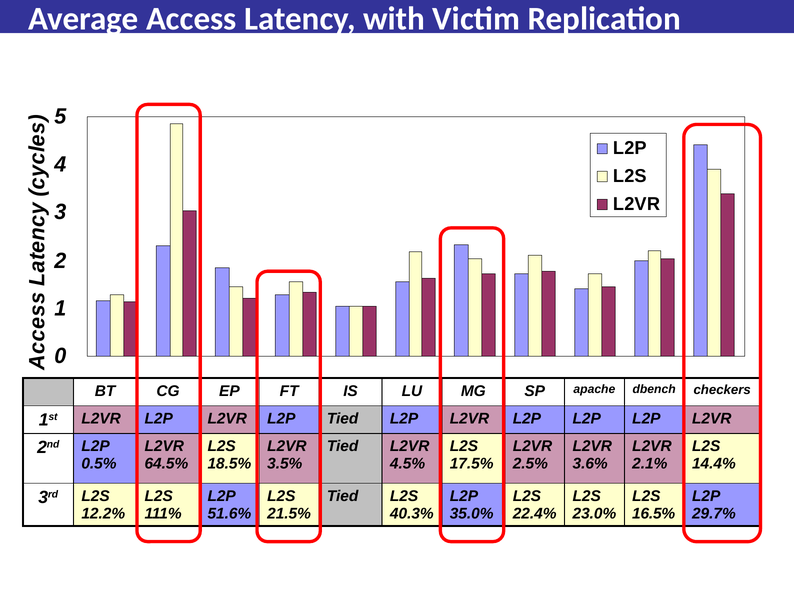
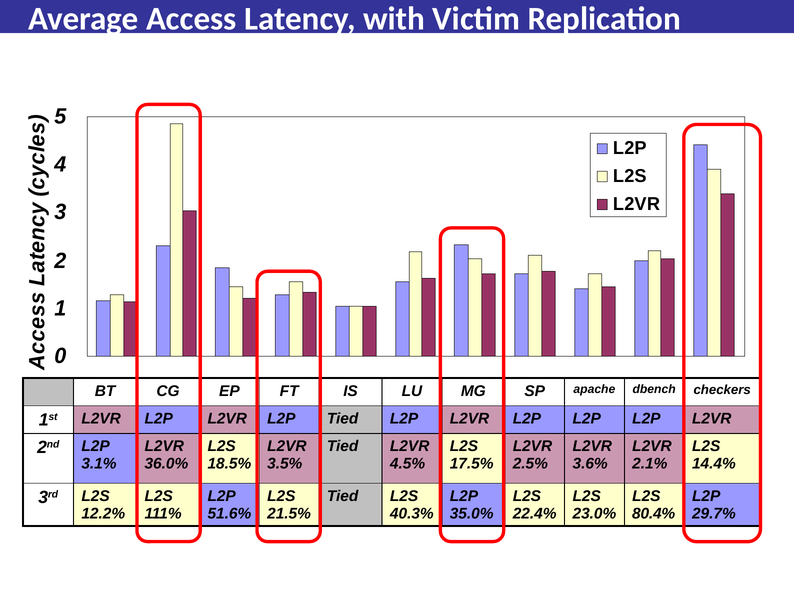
0.5%: 0.5% -> 3.1% (99, 463)
64.5%: 64.5% -> 36.0% (166, 463)
16.5%: 16.5% -> 80.4% (654, 513)
